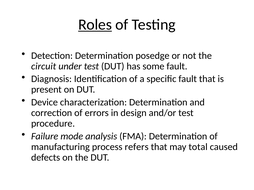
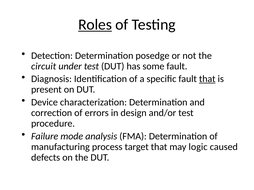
that underline: none -> present (207, 79)
refers: refers -> target (137, 147)
total: total -> logic (198, 147)
